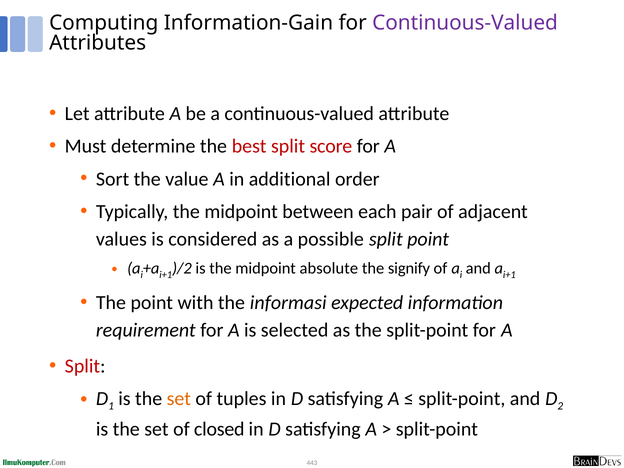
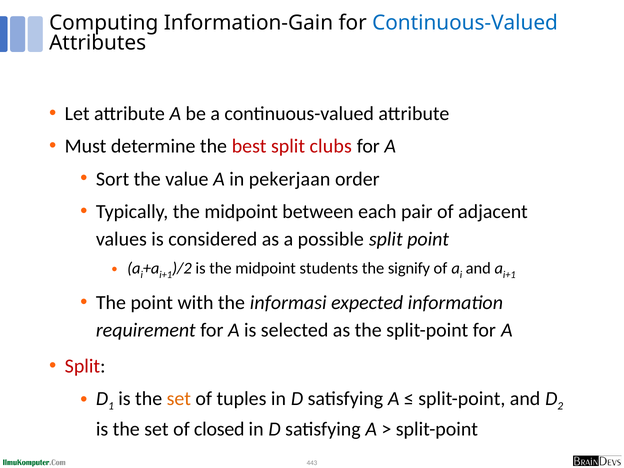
Continuous-Valued colour: purple -> blue (465, 23)
score: score -> clubs (331, 146)
additional: additional -> pekerjaan (290, 179)
absolute: absolute -> students (329, 268)
